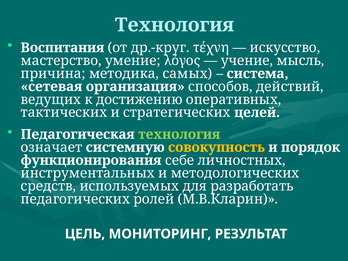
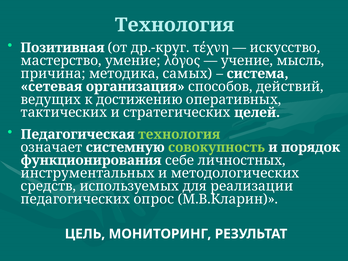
Воспитания: Воспитания -> Позитивная (63, 48)
совокупность colour: yellow -> light green (216, 147)
разработать: разработать -> реализации (252, 186)
ролей: ролей -> опрос (154, 199)
